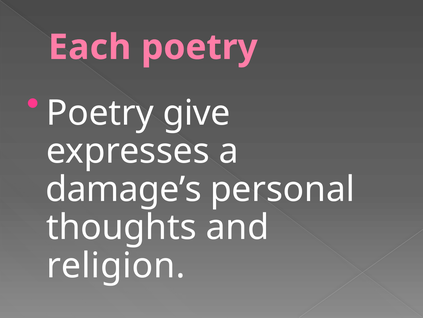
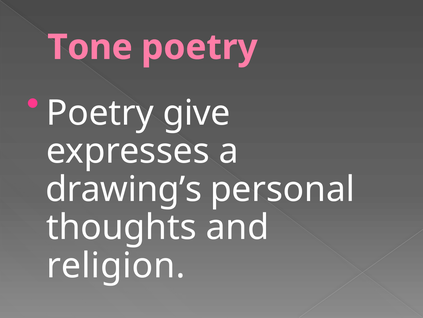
Each: Each -> Tone (90, 47)
damage’s: damage’s -> drawing’s (124, 189)
